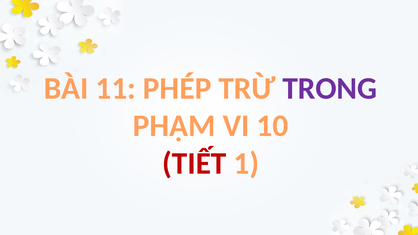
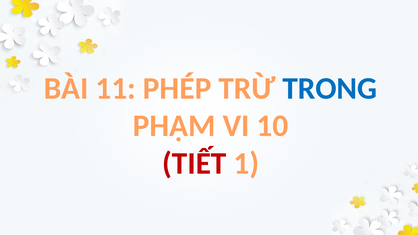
TRONG colour: purple -> blue (330, 88)
